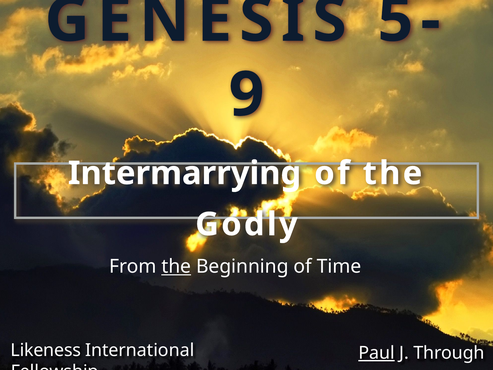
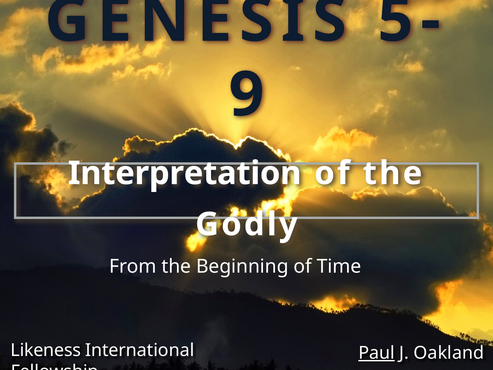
Intermarrying: Intermarrying -> Interpretation (185, 173)
the underline: present -> none (176, 266)
Through: Through -> Oakland (449, 353)
